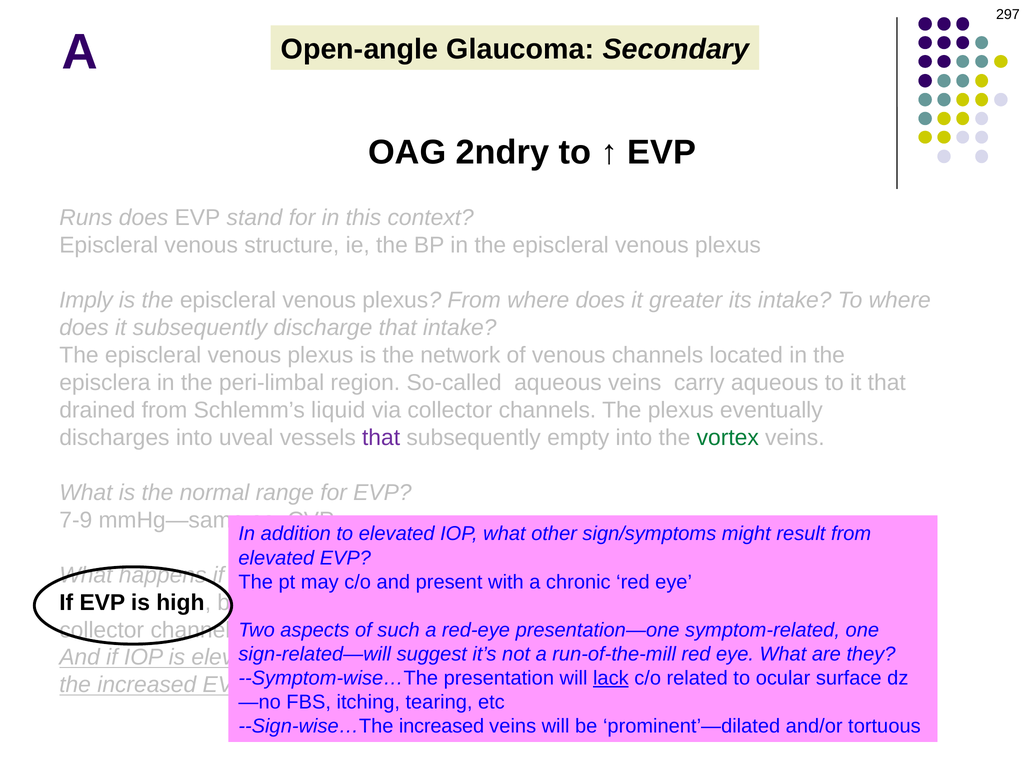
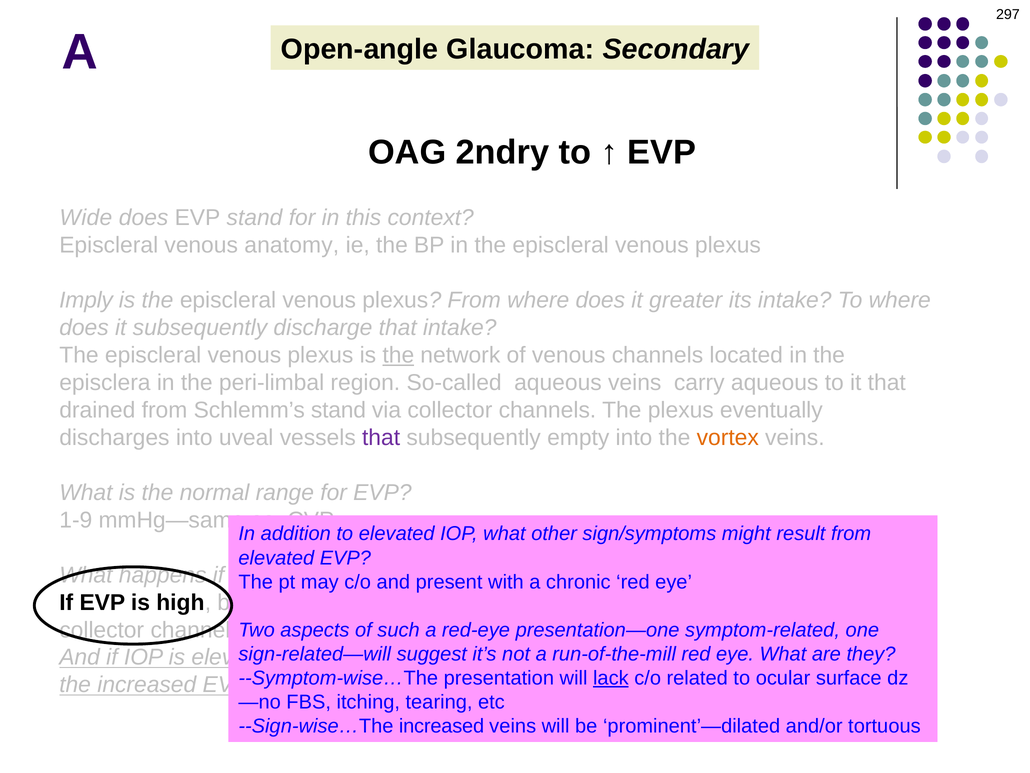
Runs: Runs -> Wide (86, 218)
structure: structure -> anatomy (292, 245)
the underline: none -> present (398, 355)
Schlemm’s liquid: liquid -> stand (338, 410)
vortex colour: green -> orange (728, 437)
7-9: 7-9 -> 1-9 (76, 520)
